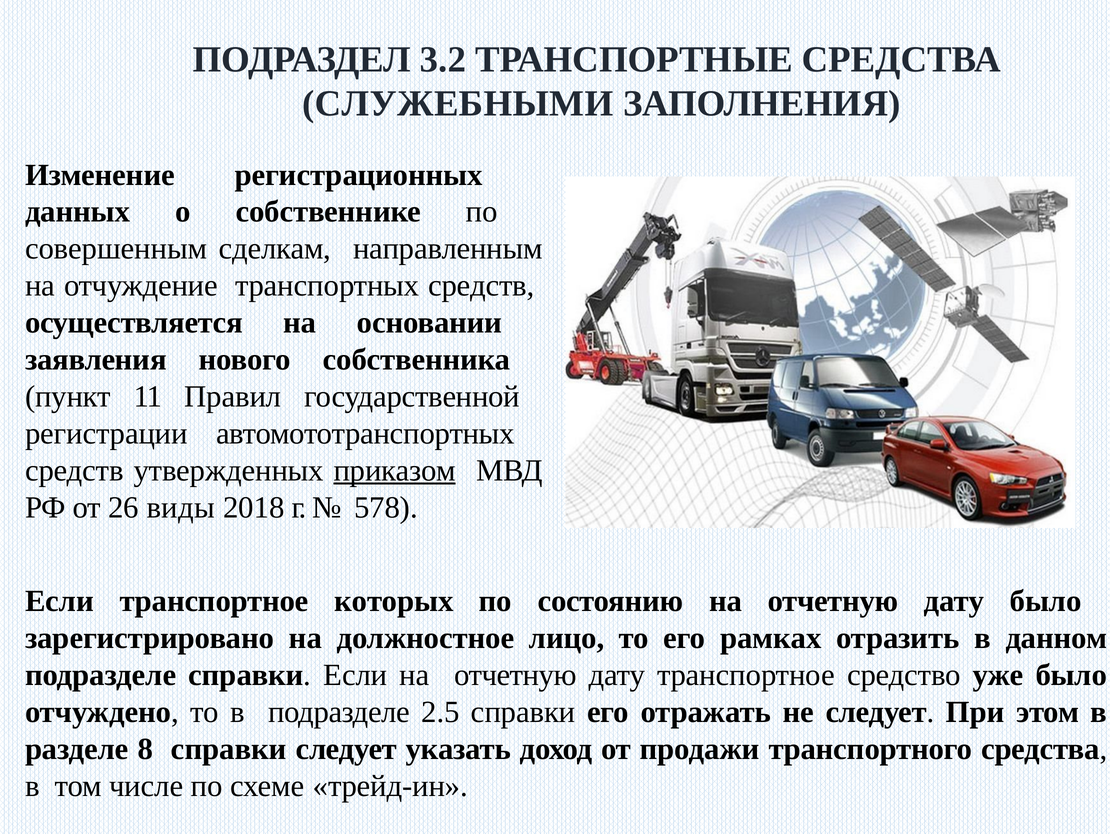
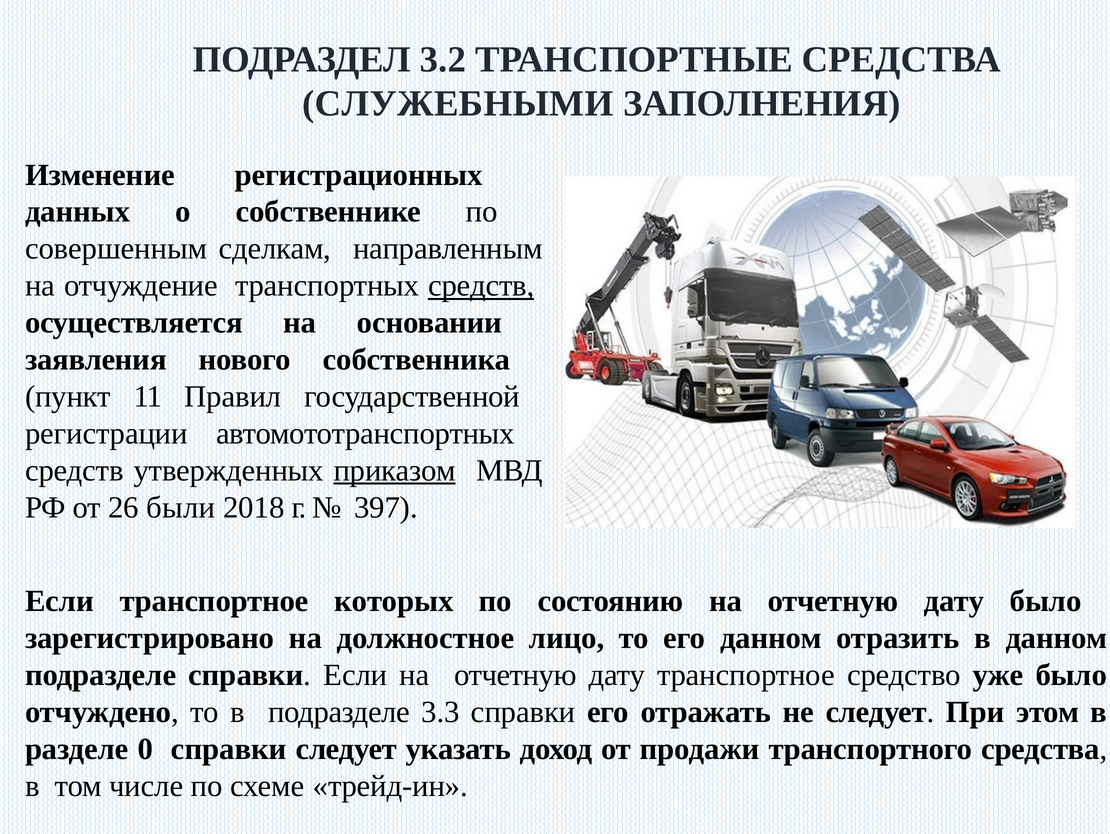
средств underline: none -> present (481, 286)
виды: виды -> были (181, 508)
578: 578 -> 397 (386, 508)
его рамках: рамках -> данном (771, 639)
2.5: 2.5 -> 3.3 (440, 712)
8: 8 -> 0 (145, 749)
